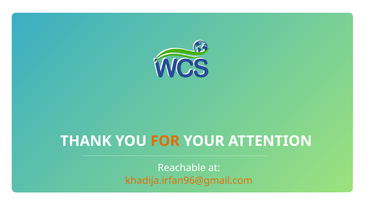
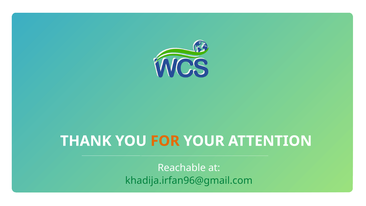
khadija.irfan96@gmail.com colour: orange -> green (189, 181)
